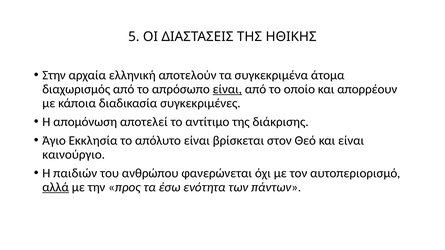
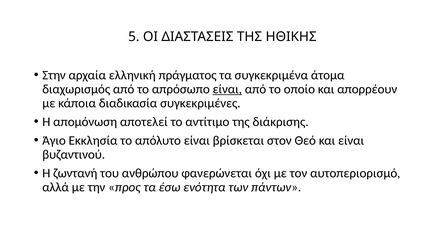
αποτελούν: αποτελούν -> πράγματος (188, 75)
καινούργιο: καινούργιο -> βυζαντινού (74, 155)
παιδιών: παιδιών -> ζωντανή (75, 173)
αλλά underline: present -> none (56, 187)
